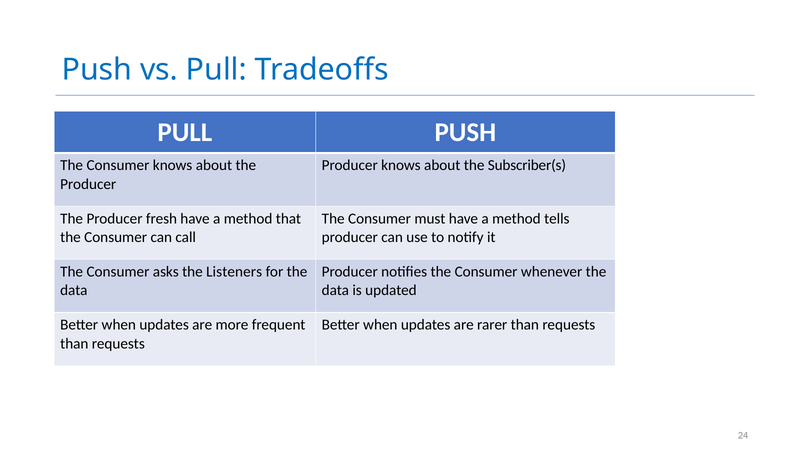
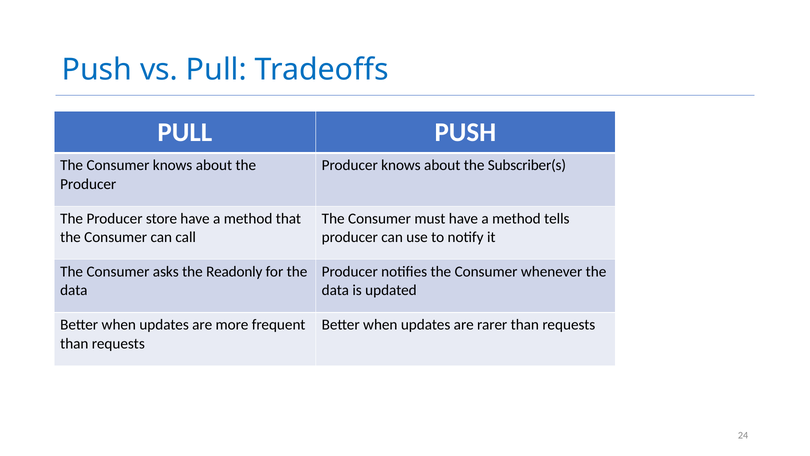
fresh: fresh -> store (162, 218)
Listeners: Listeners -> Readonly (234, 272)
